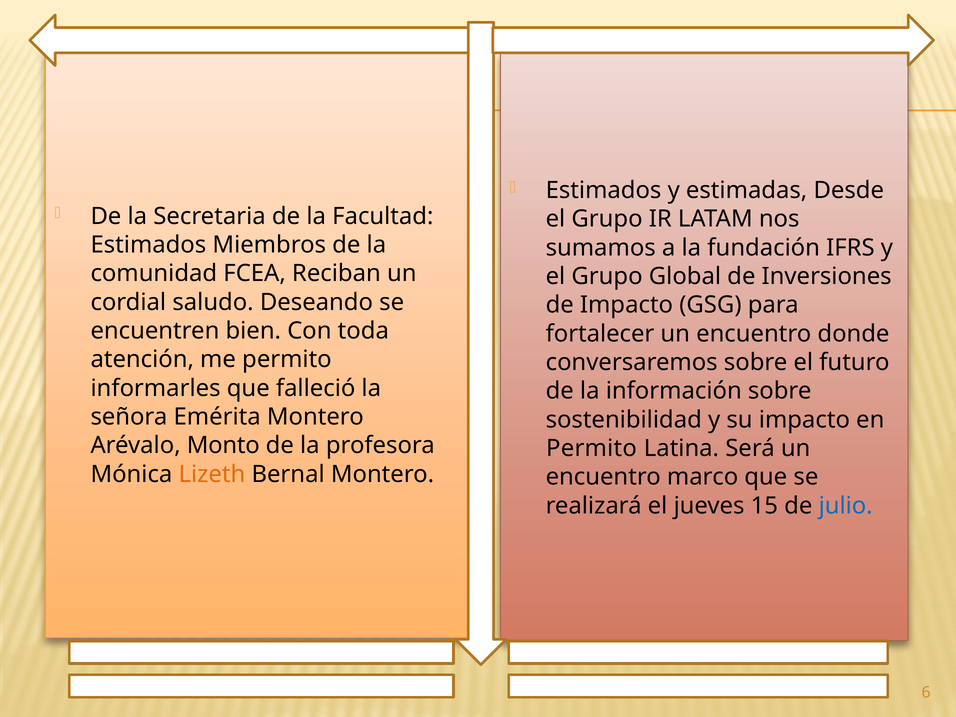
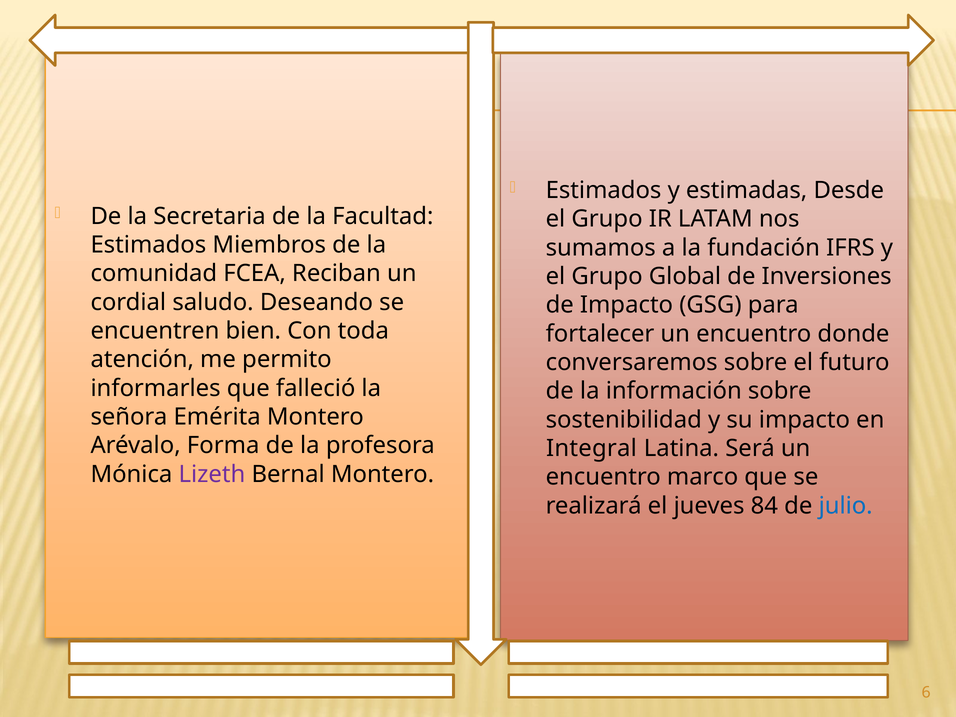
Monto: Monto -> Forma (223, 446)
Permito: Permito -> Integral (592, 448)
Lizeth colour: orange -> purple (212, 474)
15: 15 -> 84 (764, 506)
